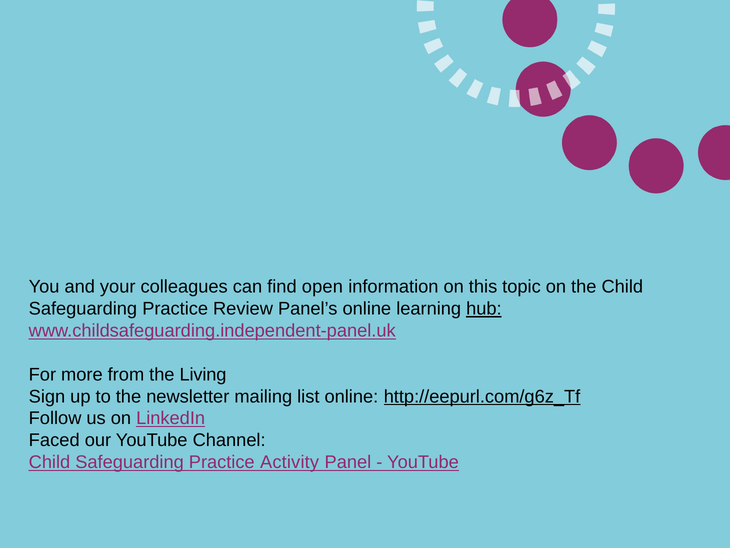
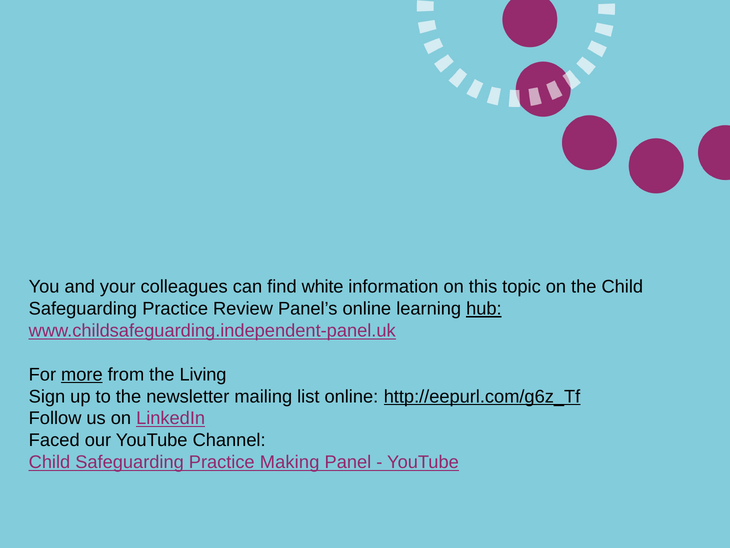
open: open -> white (323, 287)
more underline: none -> present (82, 374)
Activity: Activity -> Making (290, 462)
